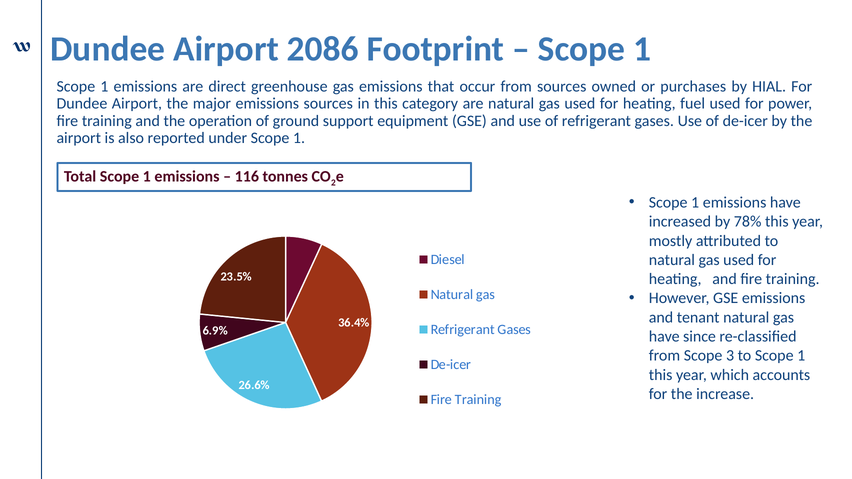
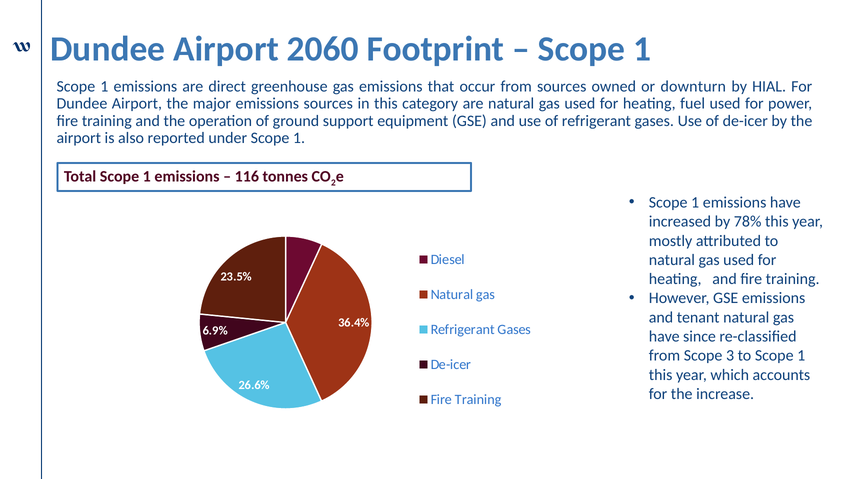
2086: 2086 -> 2060 (323, 49)
purchases: purchases -> downturn (693, 86)
